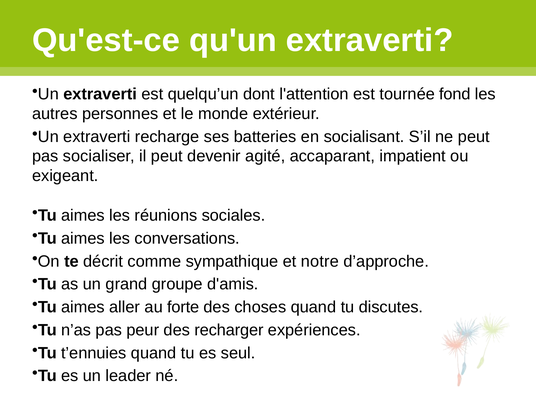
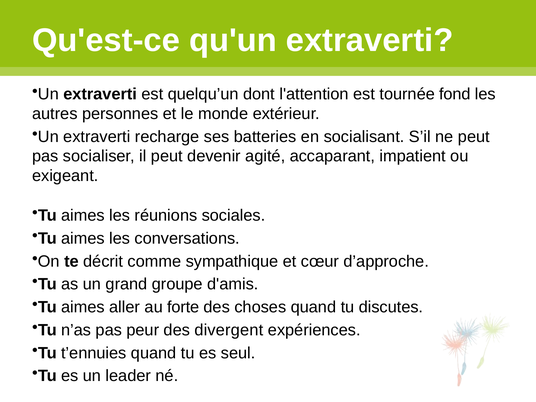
notre: notre -> cœur (320, 261)
recharger: recharger -> divergent (229, 330)
